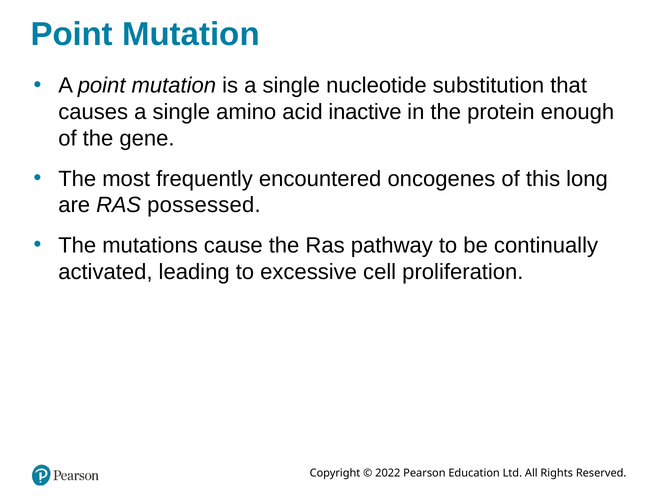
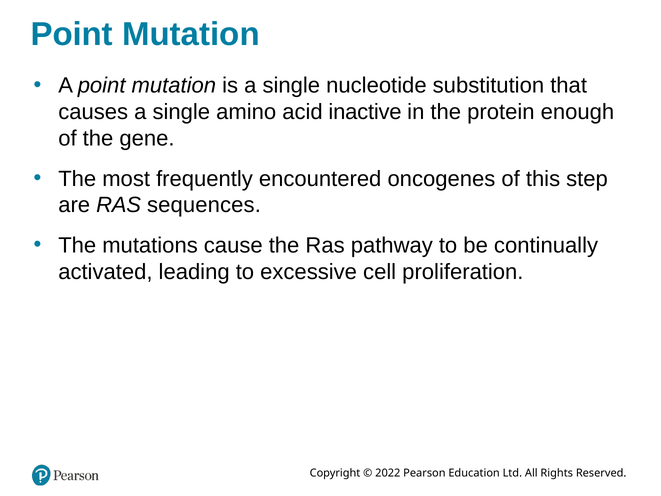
long: long -> step (587, 179)
possessed: possessed -> sequences (204, 205)
